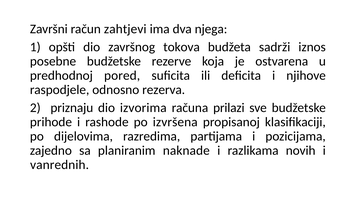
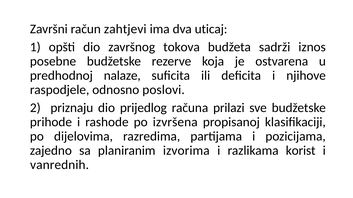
njega: njega -> uticaj (211, 29)
pored: pored -> nalaze (122, 76)
rezerva: rezerva -> poslovi (164, 90)
izvorima: izvorima -> prijedlog (143, 108)
naknade: naknade -> izvorima (186, 151)
novih: novih -> korist (301, 151)
